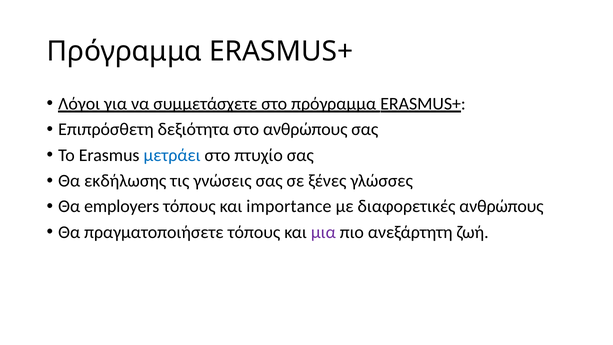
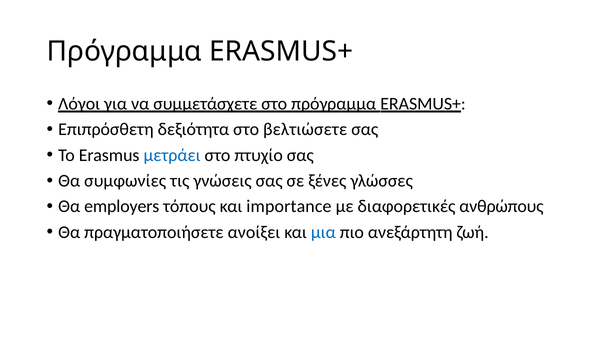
στο ανθρώπους: ανθρώπους -> βελτιώσετε (305, 129)
εκδήλωσης: εκδήλωσης -> συμφωνίες (125, 181)
πραγματοποιήσετε τόπους: τόπους -> ανοίξει (254, 232)
μια colour: purple -> blue (323, 232)
